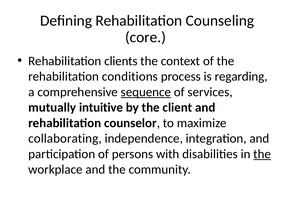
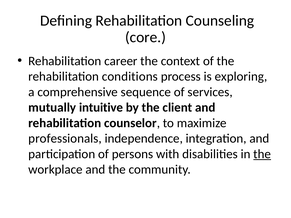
clients: clients -> career (121, 61)
regarding: regarding -> exploring (241, 77)
sequence underline: present -> none (146, 92)
collaborating: collaborating -> professionals (65, 139)
